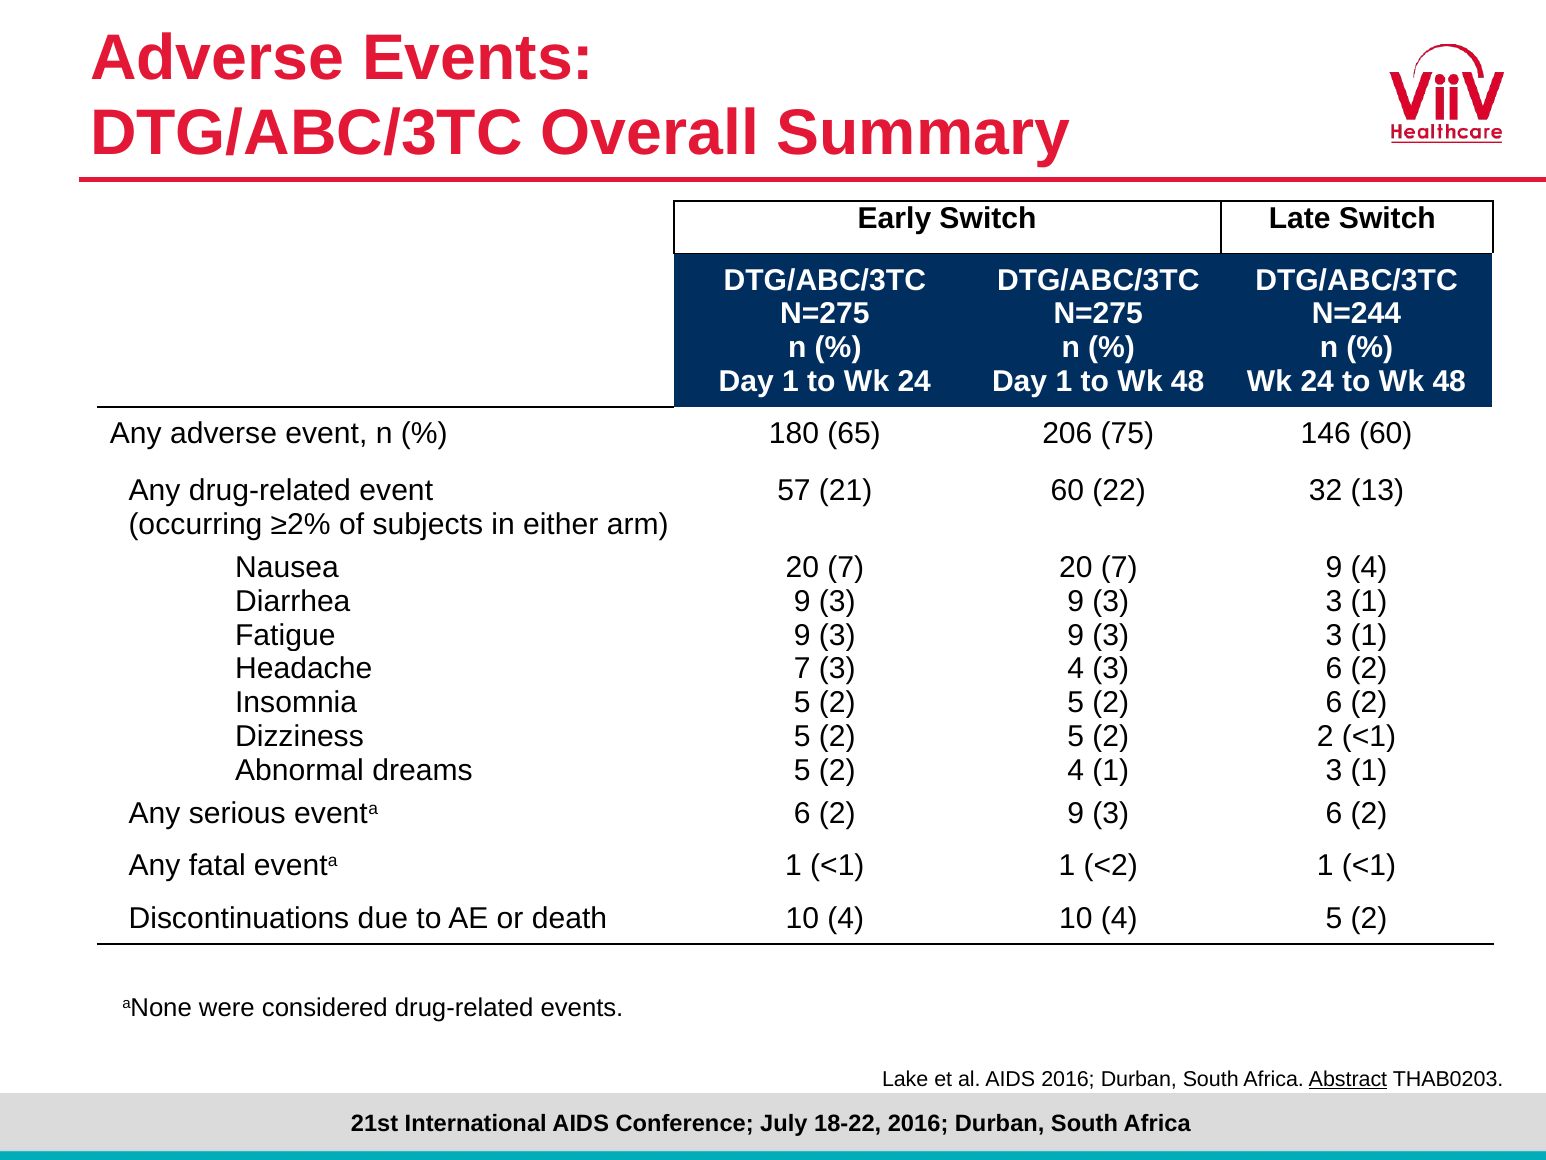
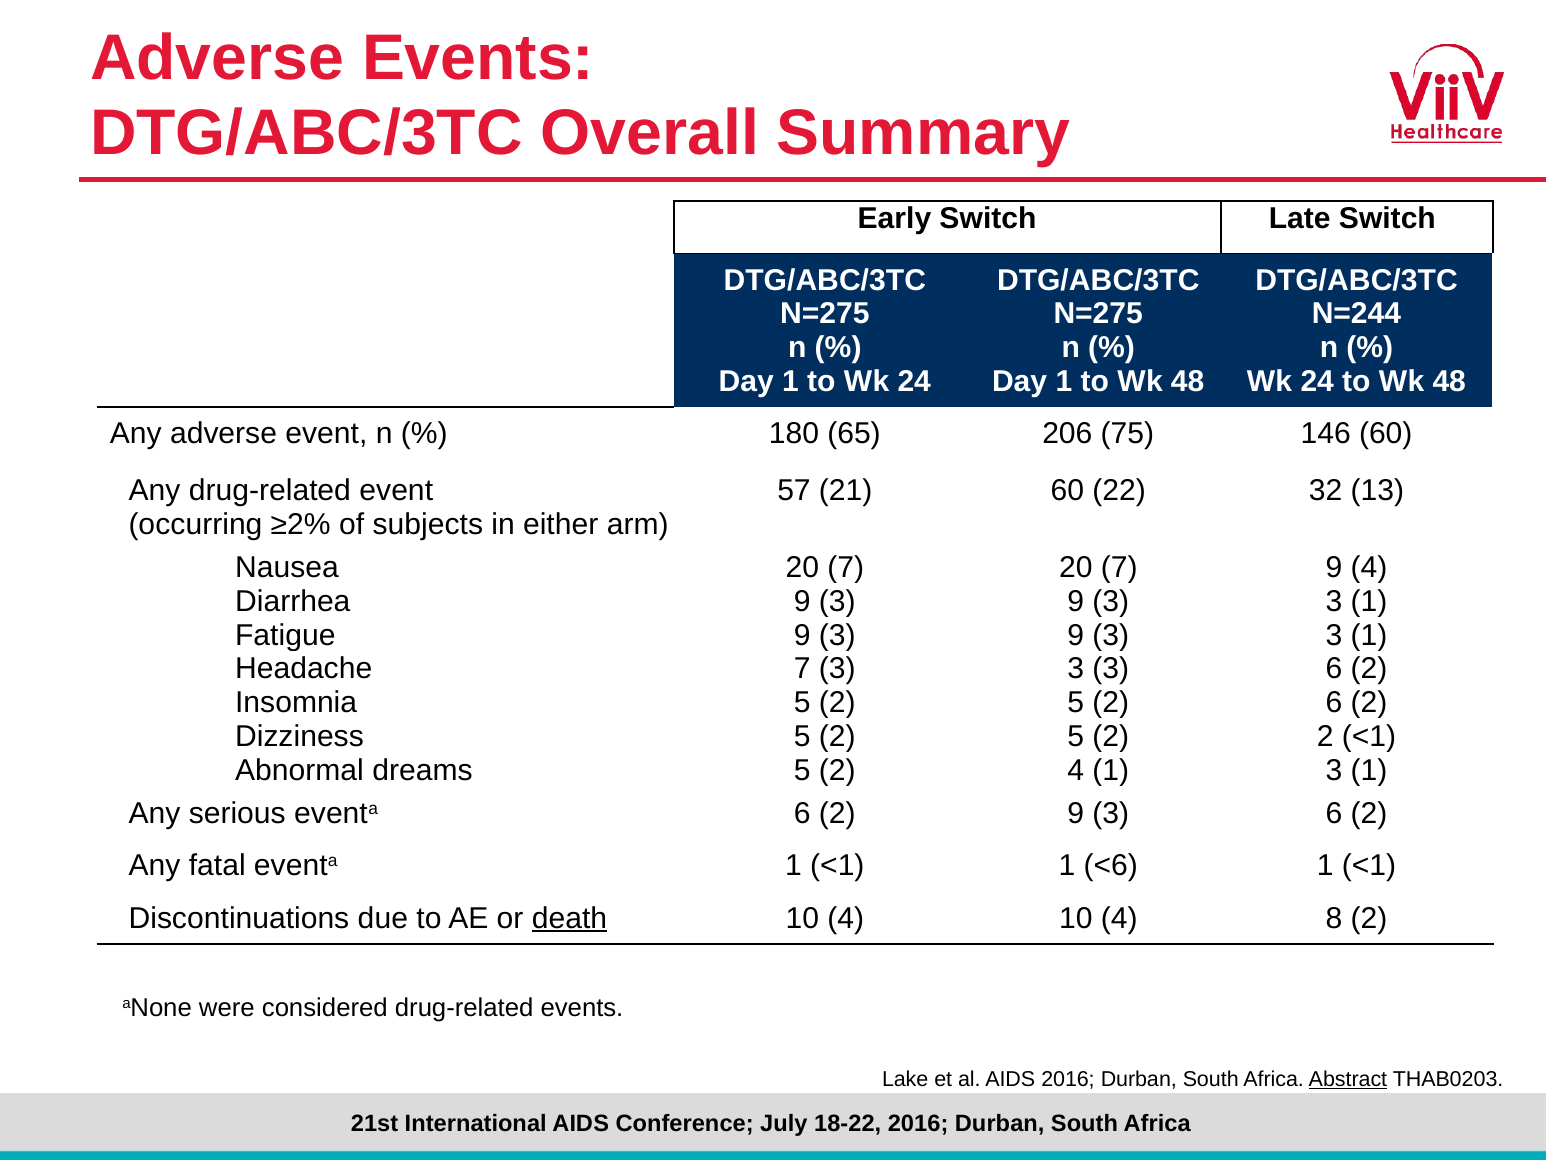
7 3 4: 4 -> 3 (1076, 669)
<2: <2 -> <6 (1111, 866)
death underline: none -> present (570, 918)
4 5: 5 -> 8 (1334, 918)
